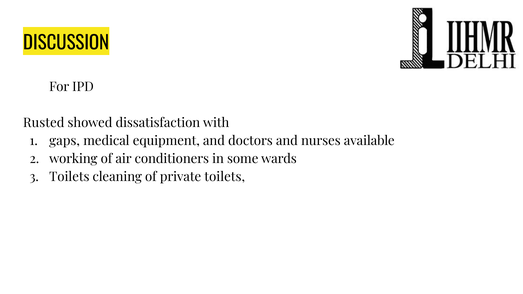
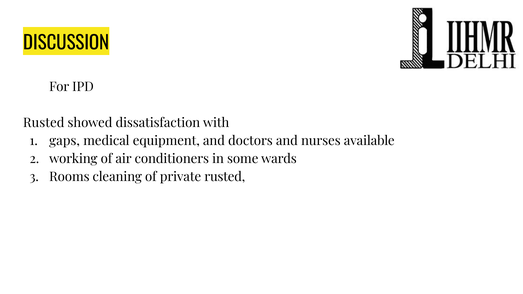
Toilets: Toilets -> Rooms (69, 177)
private toilets: toilets -> rusted (225, 177)
